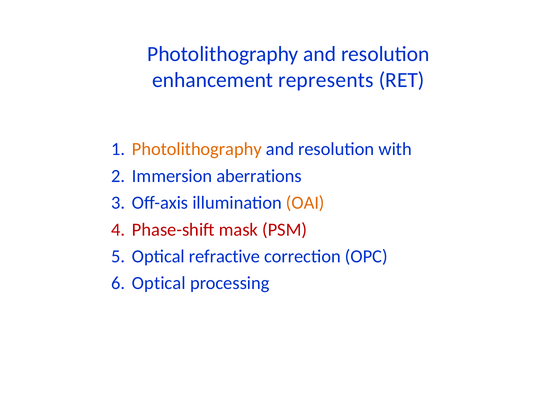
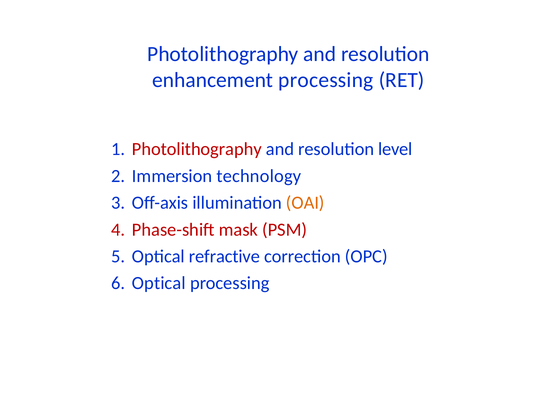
enhancement represents: represents -> processing (326, 80)
Photolithography colour: orange -> red (197, 149)
with: with -> level (395, 149)
aberrations: aberrations -> technology (259, 176)
